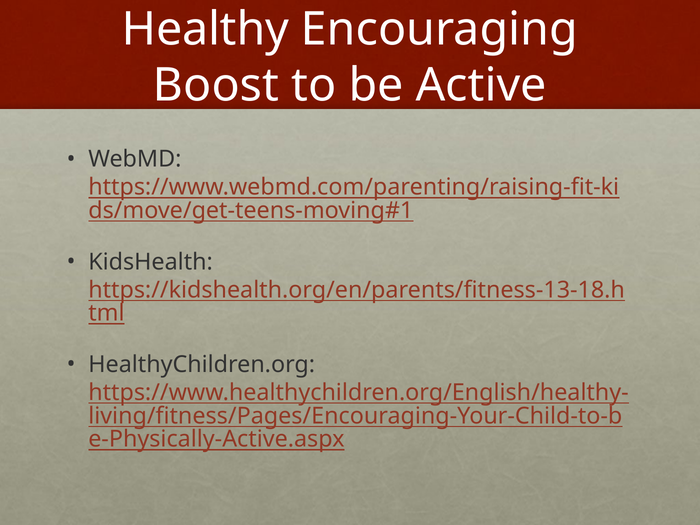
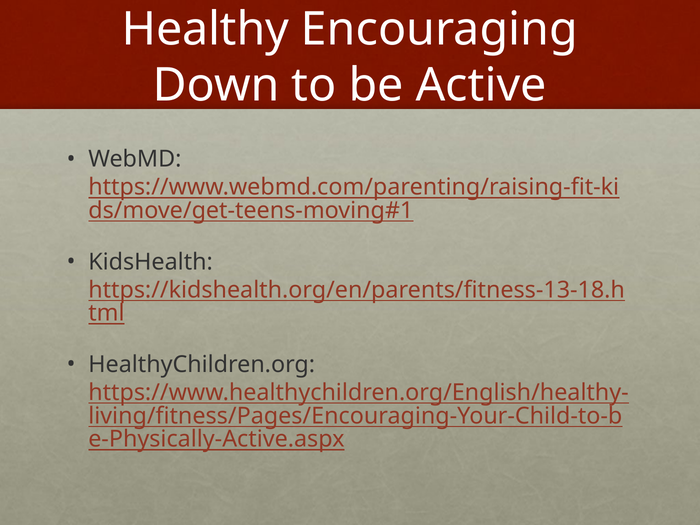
Boost: Boost -> Down (216, 85)
